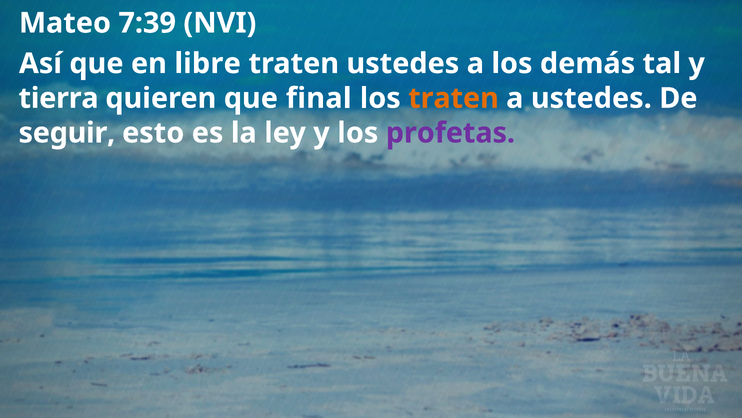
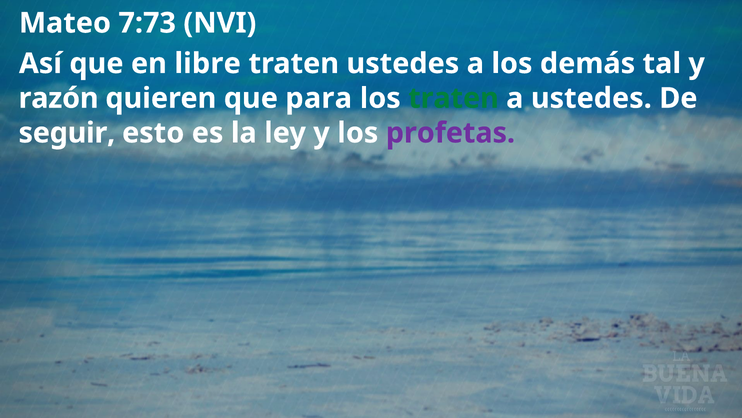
7:39: 7:39 -> 7:73 (147, 23)
tierra: tierra -> razón (59, 98)
final: final -> para (319, 98)
traten colour: orange -> green (454, 98)
